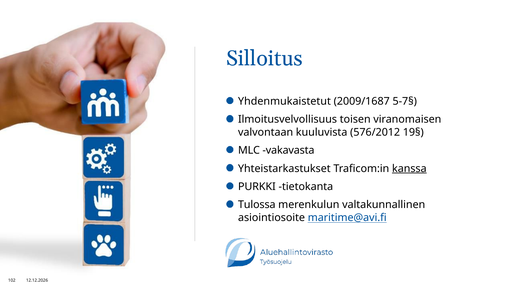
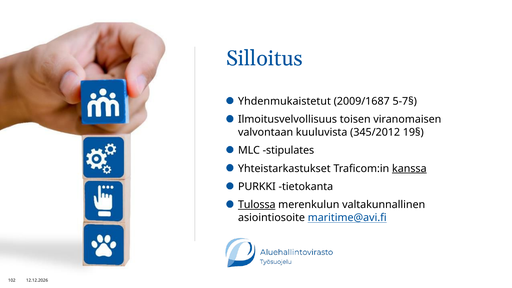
576/2012: 576/2012 -> 345/2012 (375, 132)
vakavasta: vakavasta -> stipulates (288, 150)
Tulossa underline: none -> present (257, 205)
